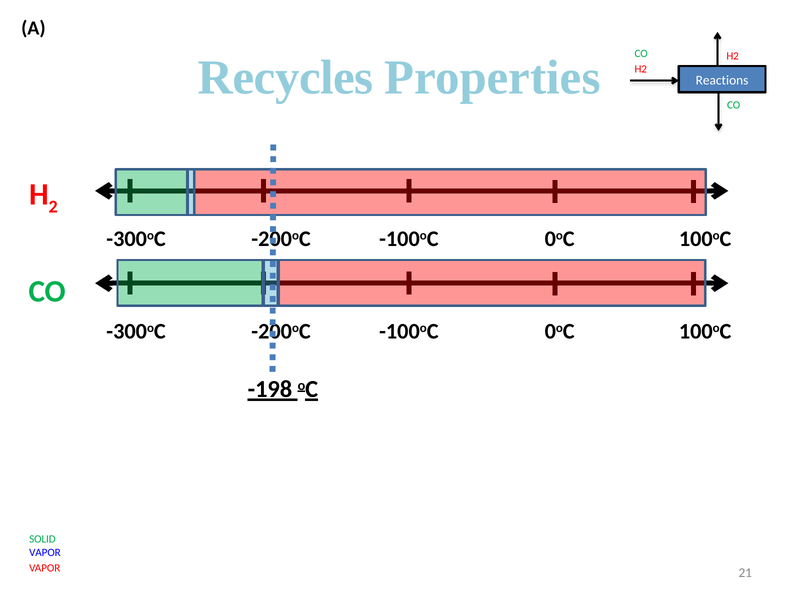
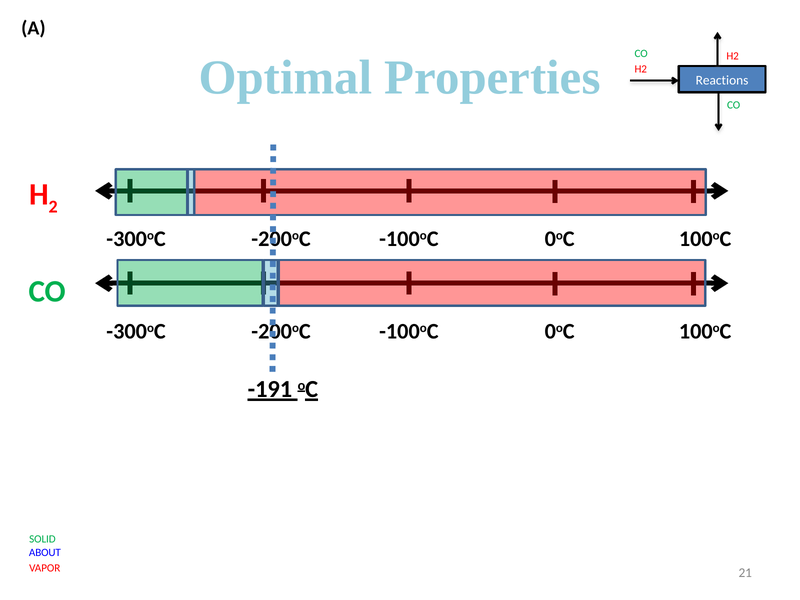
Recycles: Recycles -> Optimal (285, 77)
-198: -198 -> -191 (270, 389)
VAPOR: VAPOR -> ABOUT (45, 552)
